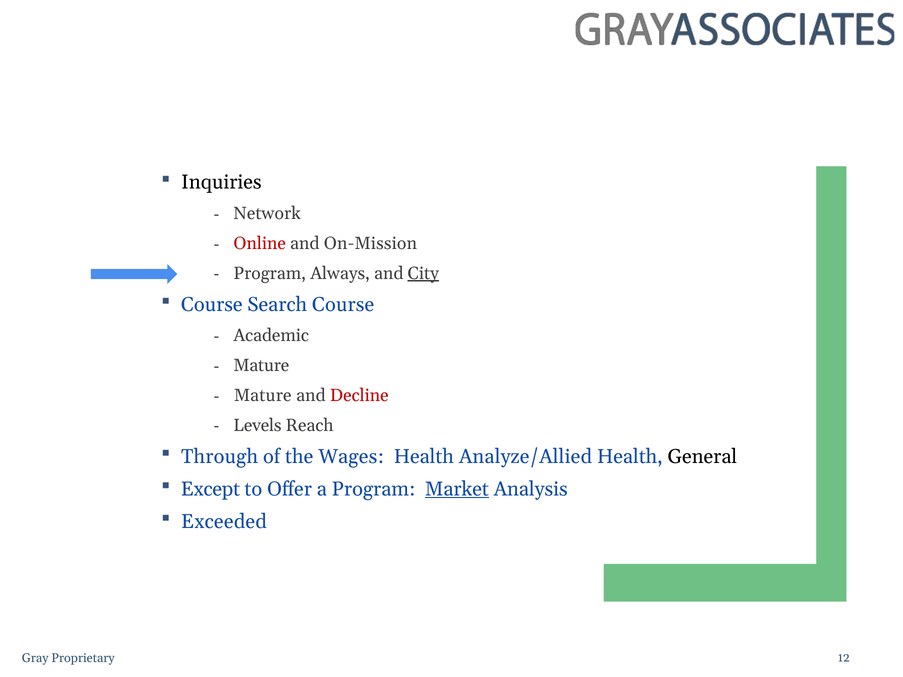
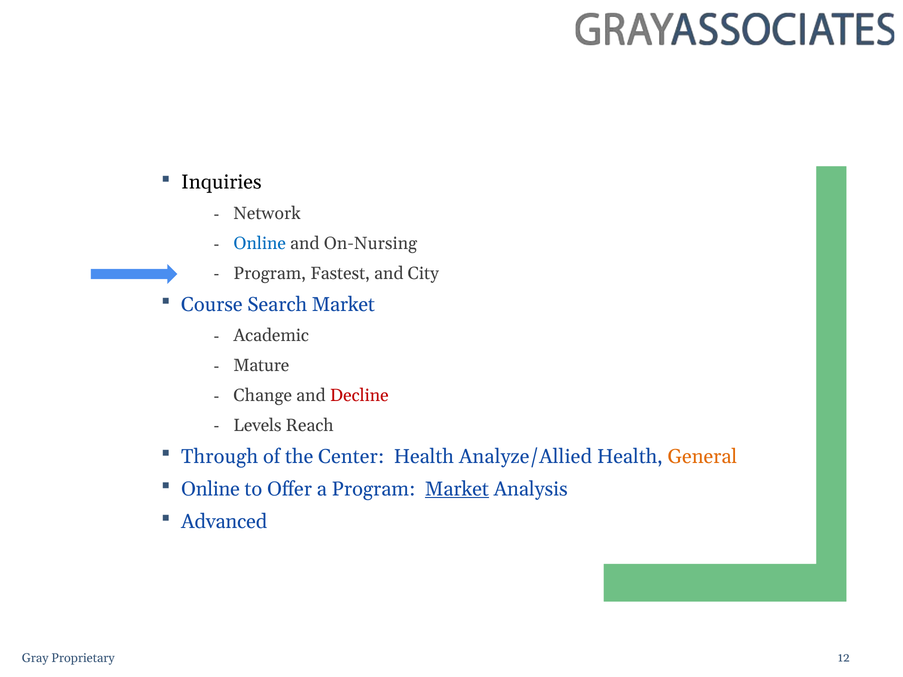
Online colour: red -> blue (260, 243)
On-Mission: On-Mission -> On-Nursing (370, 243)
Always: Always -> Fastest (340, 273)
City underline: present -> none (423, 273)
Search Course: Course -> Market (343, 305)
Mature: Mature -> Change (263, 396)
Wages: Wages -> Center (351, 457)
General colour: black -> orange (702, 457)
Except: Except -> Online (210, 489)
Exceeded: Exceeded -> Advanced (224, 522)
